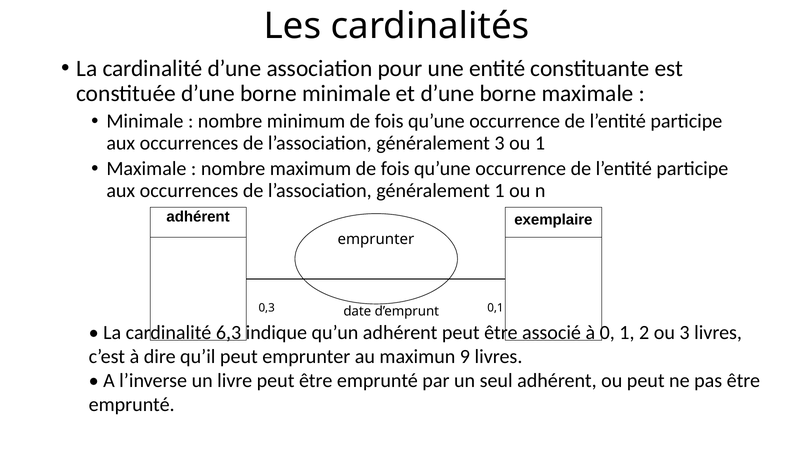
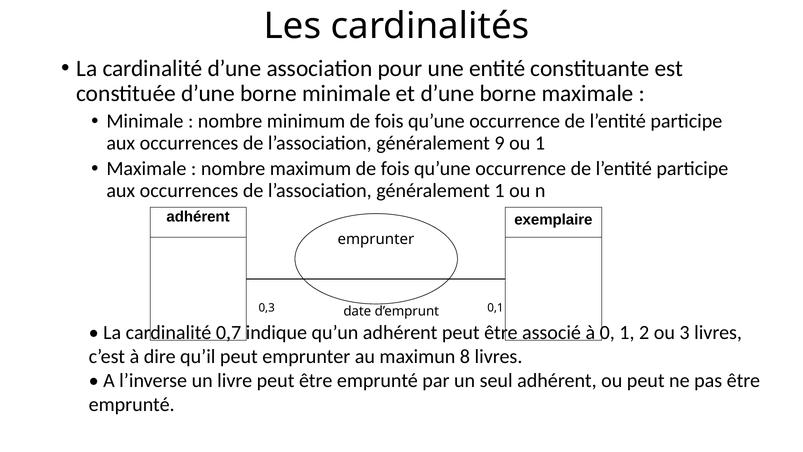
généralement 3: 3 -> 9 (500, 143)
6,3: 6,3 -> 0,7 (229, 332)
9: 9 -> 8 (465, 356)
